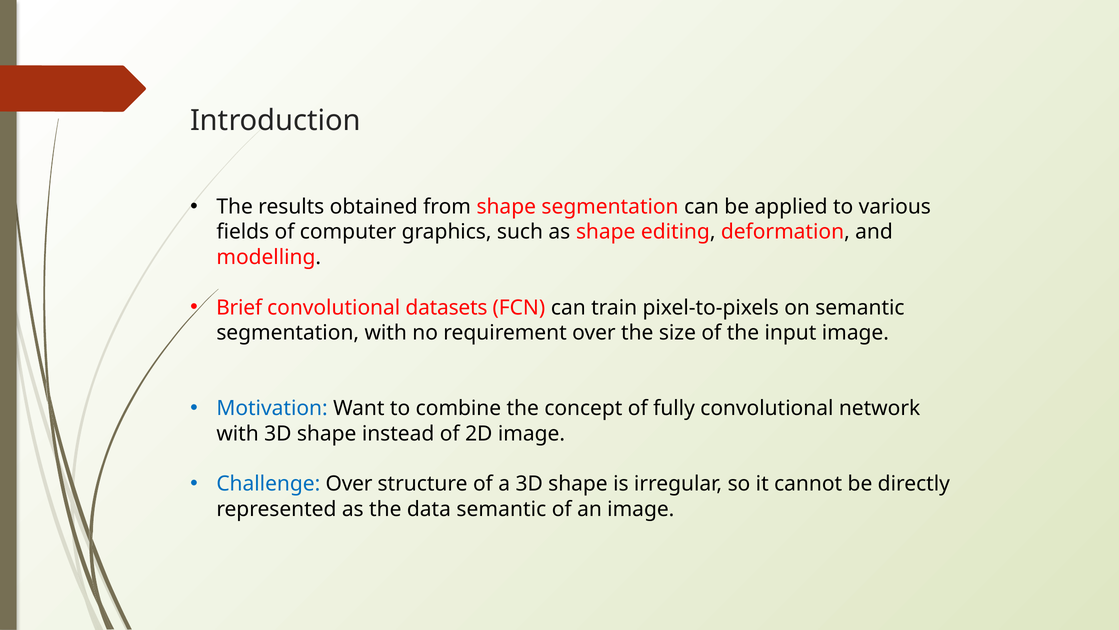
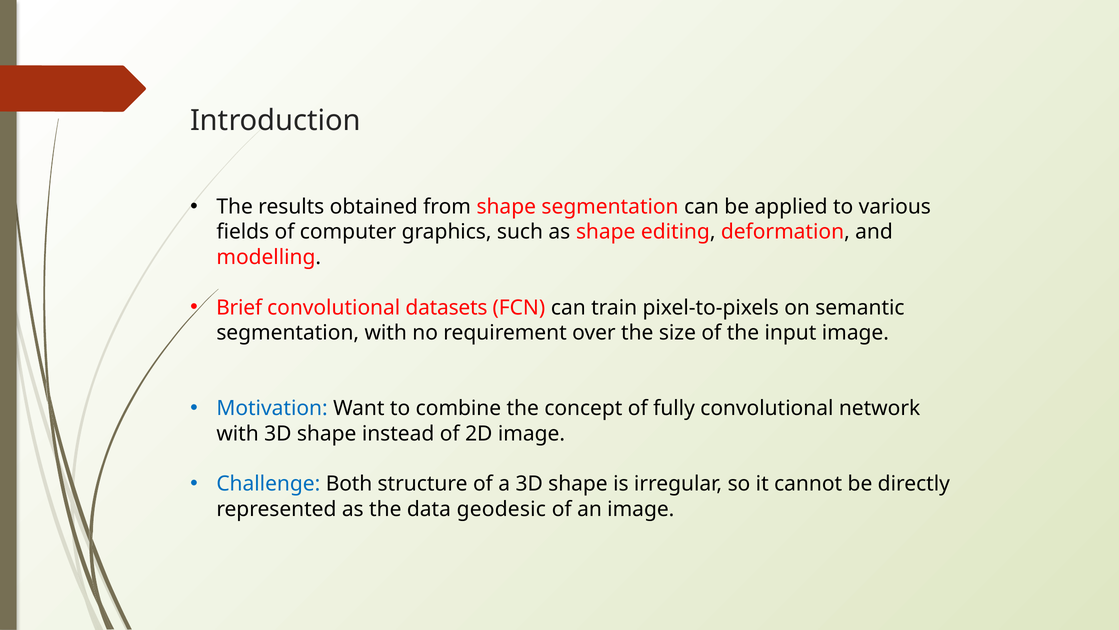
Challenge Over: Over -> Both (349, 484)
data semantic: semantic -> geodesic (501, 509)
